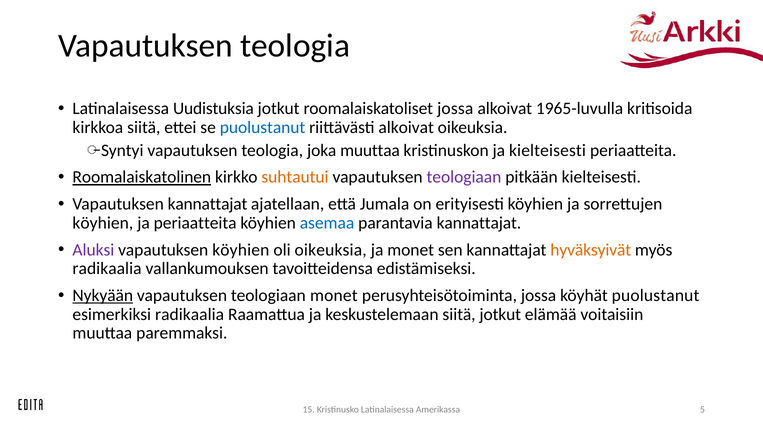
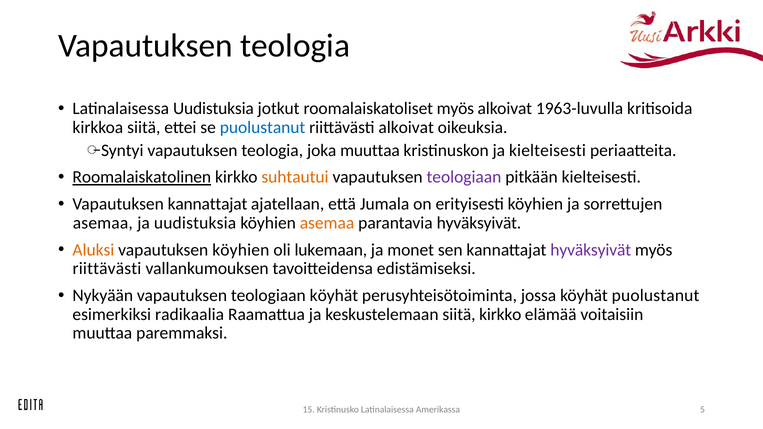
roomalaiskatoliset jossa: jossa -> myös (455, 109)
1965-luvulla: 1965-luvulla -> 1963-luvulla (580, 109)
köyhien: köyhien -> asemaa (103, 223)
ja periaatteita: periaatteita -> uudistuksia (195, 223)
asemaa colour: blue -> orange (327, 223)
parantavia kannattajat: kannattajat -> hyväksyivät (479, 223)
Aluksi colour: purple -> orange (93, 250)
oli oikeuksia: oikeuksia -> lukemaan (331, 250)
hyväksyivät colour: orange -> purple (591, 250)
radikaalia: radikaalia -> riittävästi (107, 269)
Nykyään underline: present -> none (103, 296)
teologiaan monet: monet -> köyhät (334, 296)
siitä jotkut: jotkut -> kirkko (500, 314)
